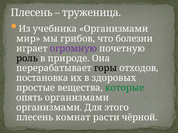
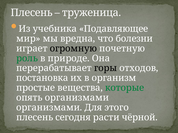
учебника Организмами: Организмами -> Подавляющее (114, 29)
грибов: грибов -> вредна (78, 39)
огромную colour: purple -> black (73, 49)
роль colour: black -> green (27, 59)
здоровых: здоровых -> организм (114, 78)
комнат: комнат -> сегодня (73, 118)
